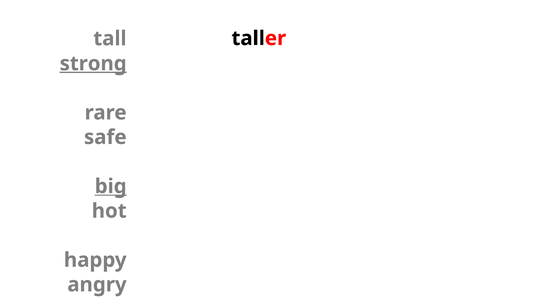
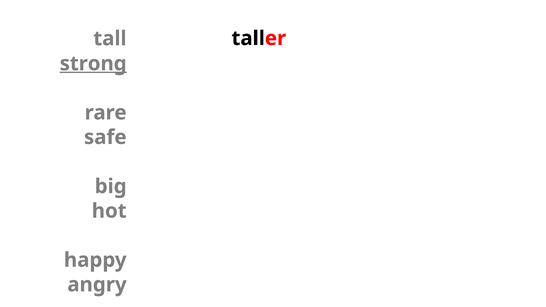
big underline: present -> none (111, 186)
